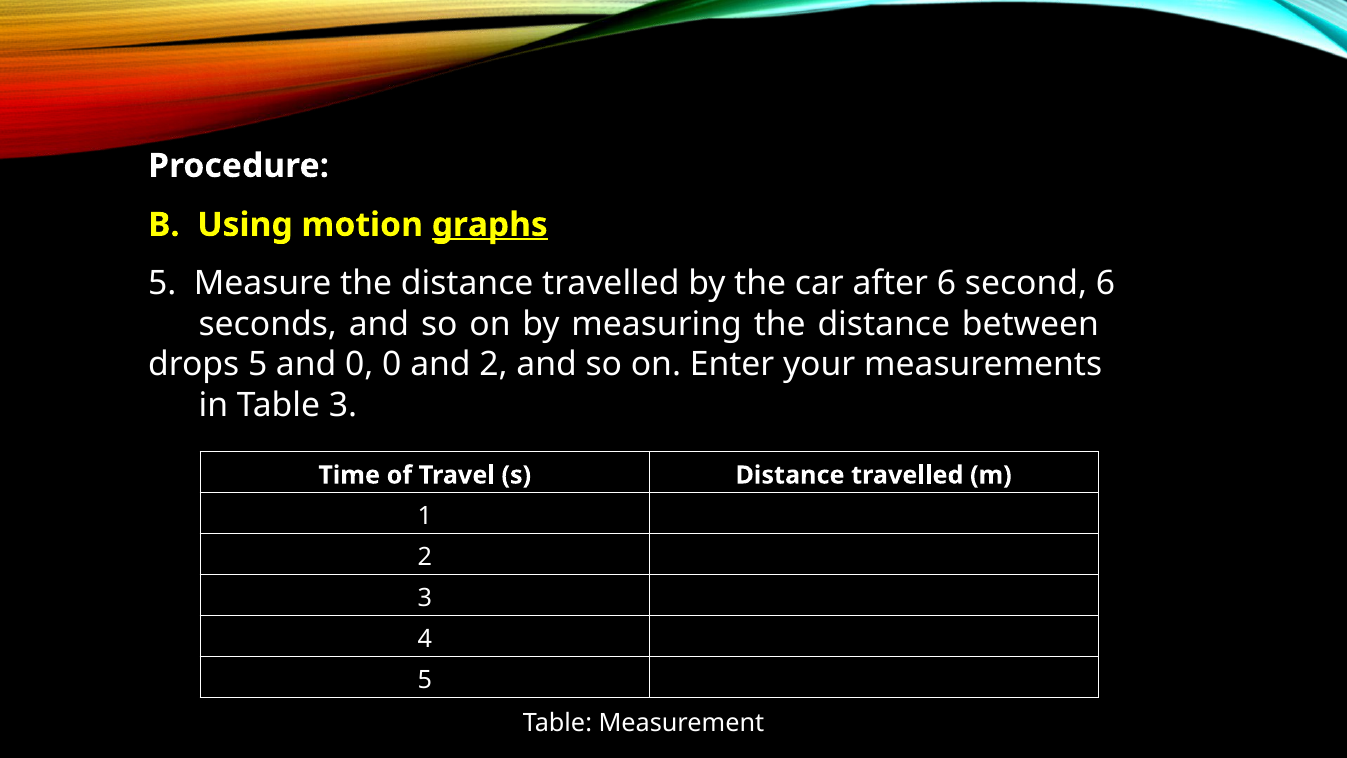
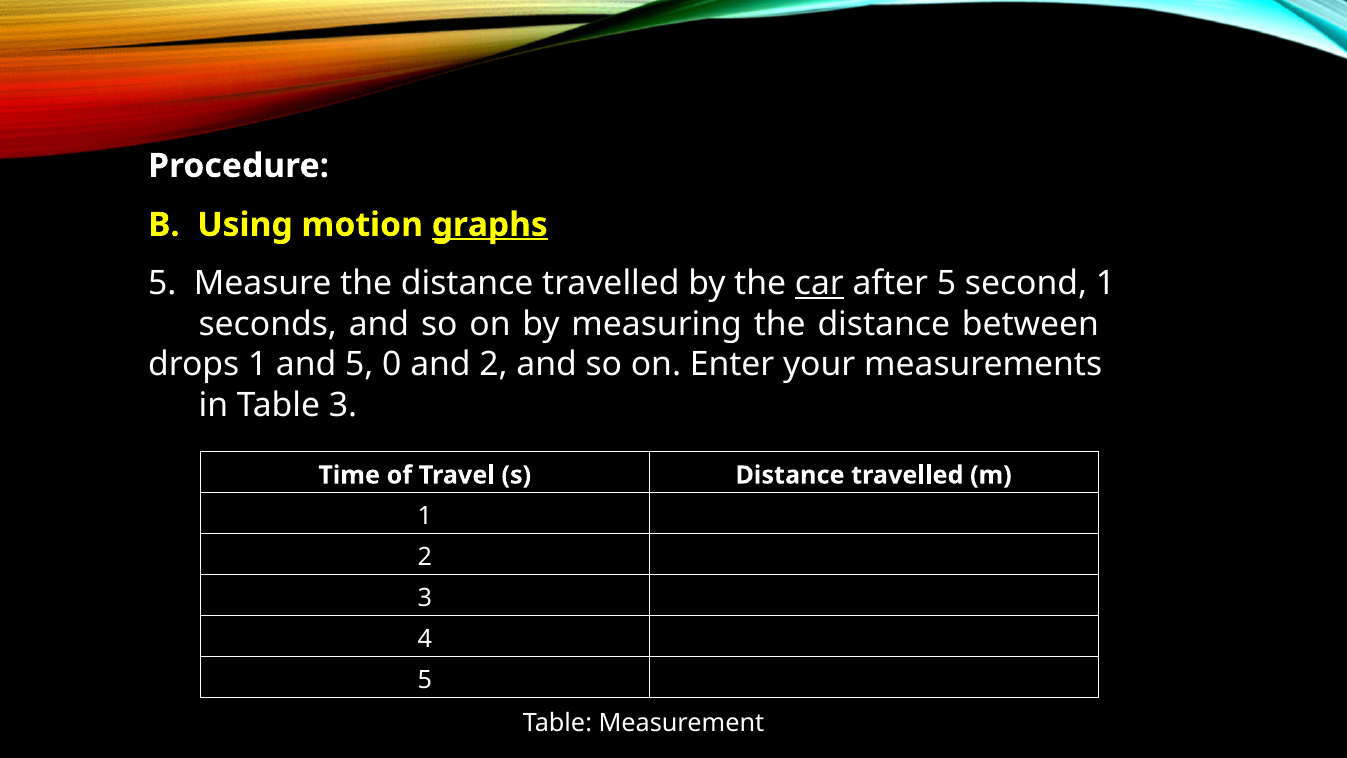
car underline: none -> present (819, 284)
after 6: 6 -> 5 (947, 284)
second 6: 6 -> 1 (1105, 284)
drops 5: 5 -> 1 (258, 364)
and 0: 0 -> 5 (359, 364)
